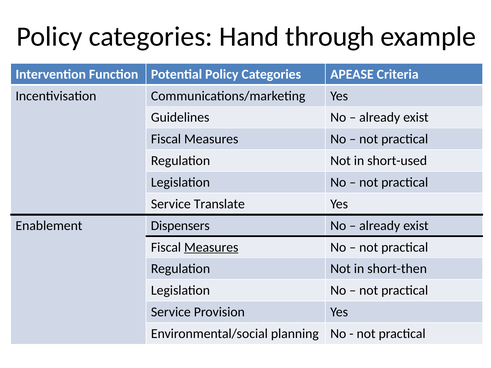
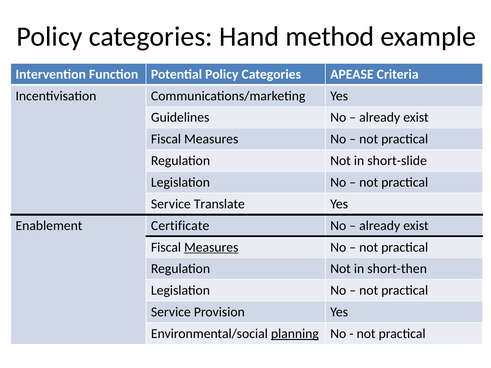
through: through -> method (330, 36)
short-used: short-used -> short-slide (397, 161)
Dispensers: Dispensers -> Certificate (180, 226)
planning underline: none -> present (295, 334)
